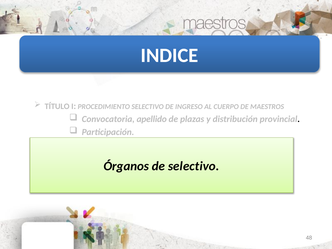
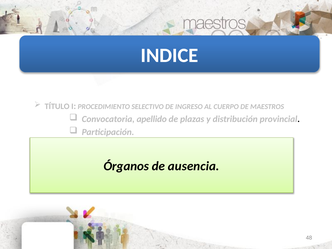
selectivo: selectivo -> ausencia (194, 166)
